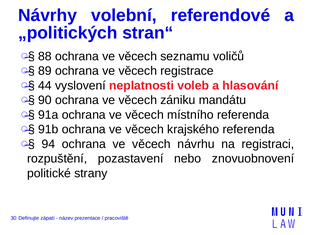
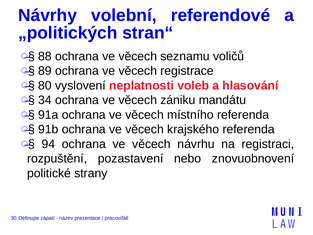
44: 44 -> 80 (45, 85)
90: 90 -> 34 (45, 100)
